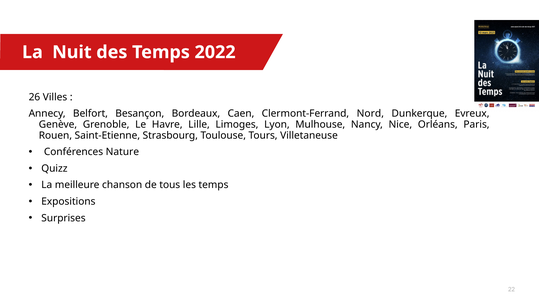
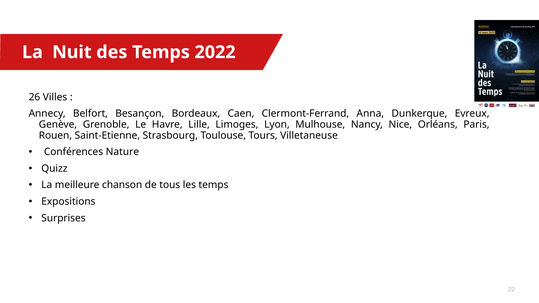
Nord: Nord -> Anna (370, 114)
